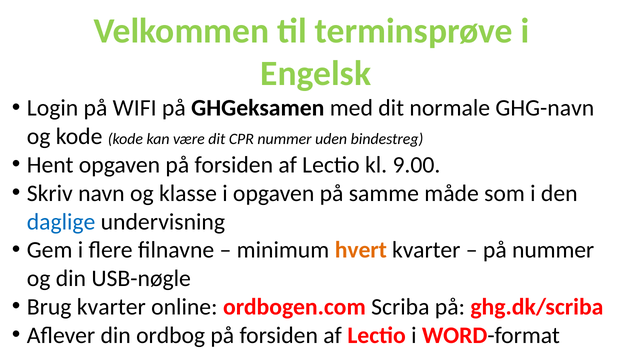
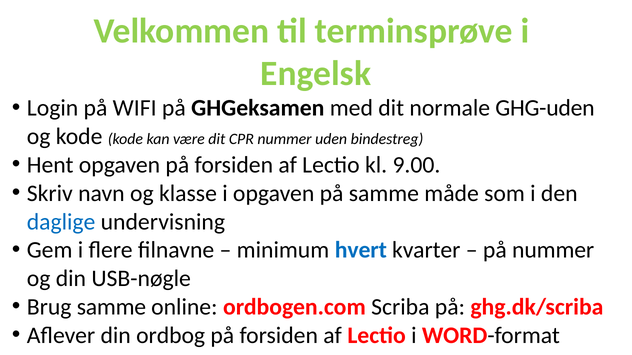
GHG-navn: GHG-navn -> GHG-uden (545, 108)
hvert colour: orange -> blue (361, 250)
Brug kvarter: kvarter -> samme (111, 307)
